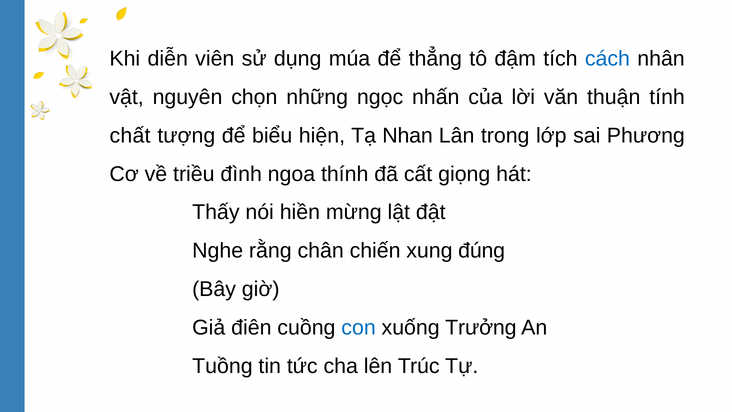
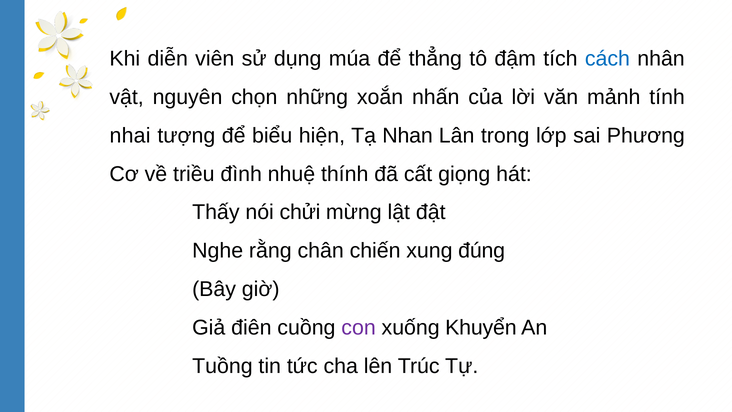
ngọc: ngọc -> xoắn (380, 97)
thuận: thuận -> mảnh (614, 97)
chất: chất -> nhai (130, 135)
ngoa: ngoa -> nhuệ (291, 174)
hiền: hiền -> chửi (300, 212)
con colour: blue -> purple (359, 328)
Trưởng: Trưởng -> Khuyển (481, 328)
